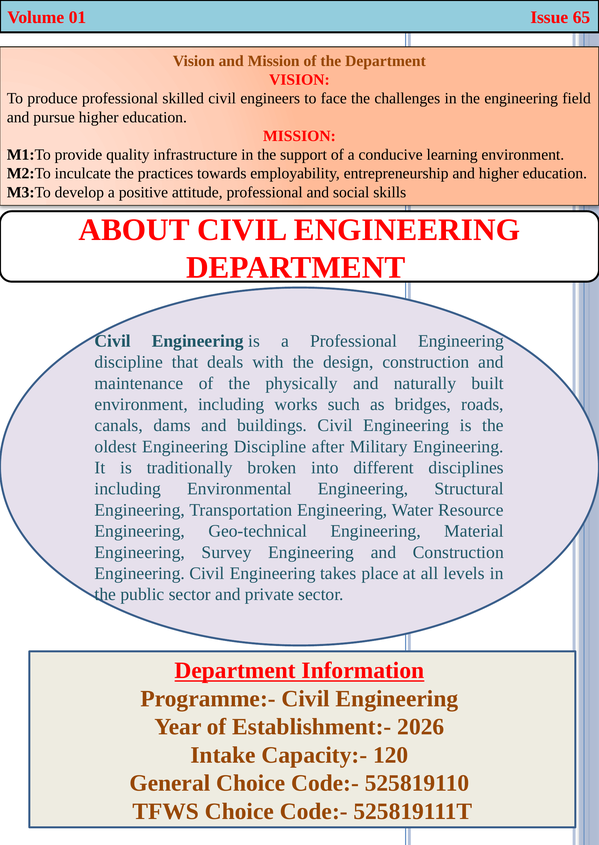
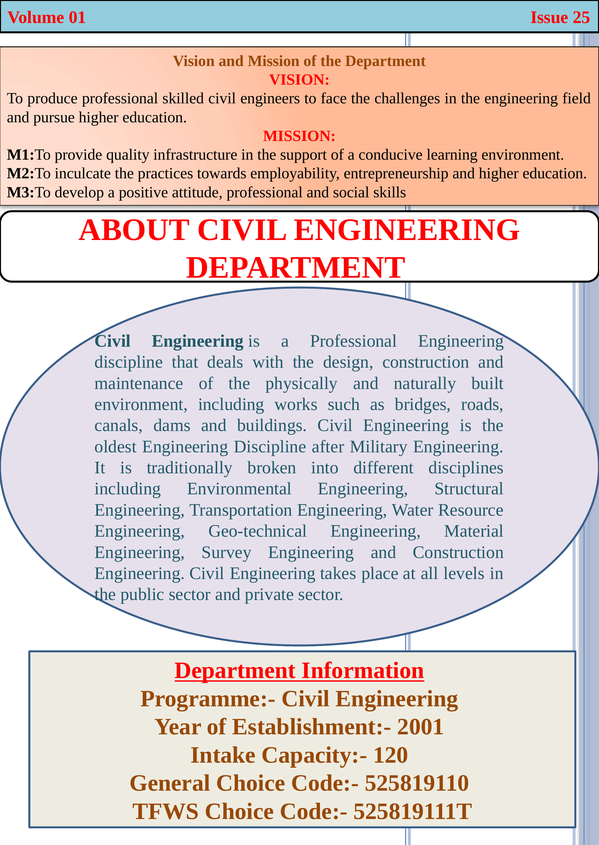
65: 65 -> 25 (582, 17)
2026: 2026 -> 2001 (421, 727)
